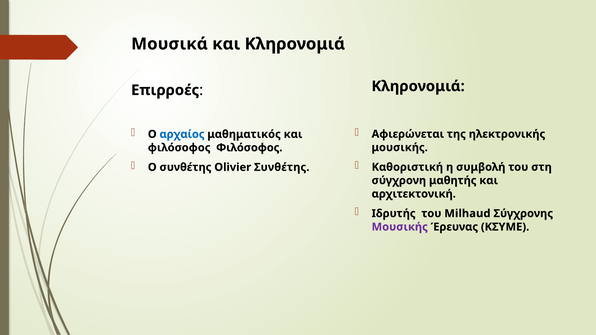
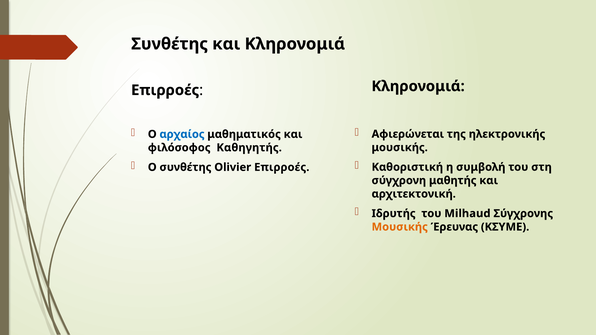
Μουσικά: Μουσικά -> Συνθέτης (170, 44)
φιλόσοφος Φιλόσοφος: Φιλόσοφος -> Καθηγητής (249, 148)
Olivier Συνθέτης: Συνθέτης -> Επιρροές (282, 167)
Μουσικής colour: purple -> orange (400, 227)
